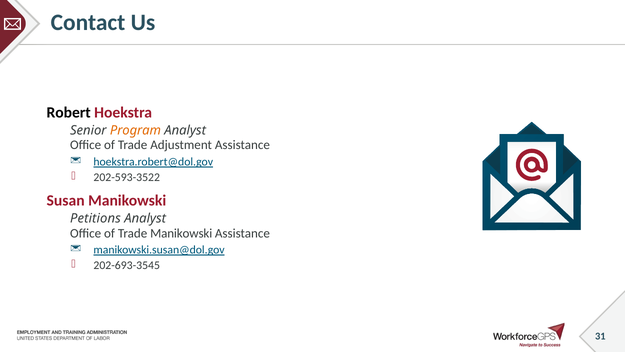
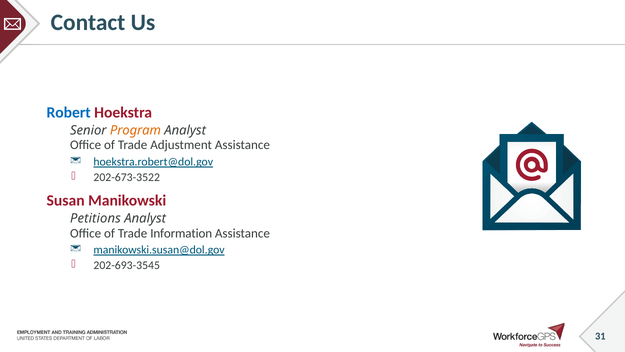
Robert colour: black -> blue (69, 113)
202-593-3522: 202-593-3522 -> 202-673-3522 (127, 177)
Trade Manikowski: Manikowski -> Information (181, 233)
